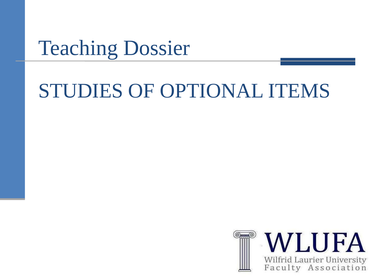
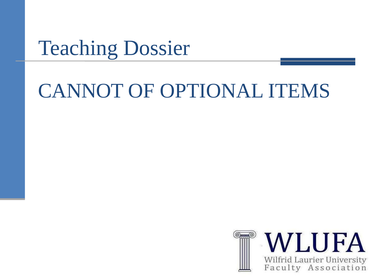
STUDIES: STUDIES -> CANNOT (81, 91)
